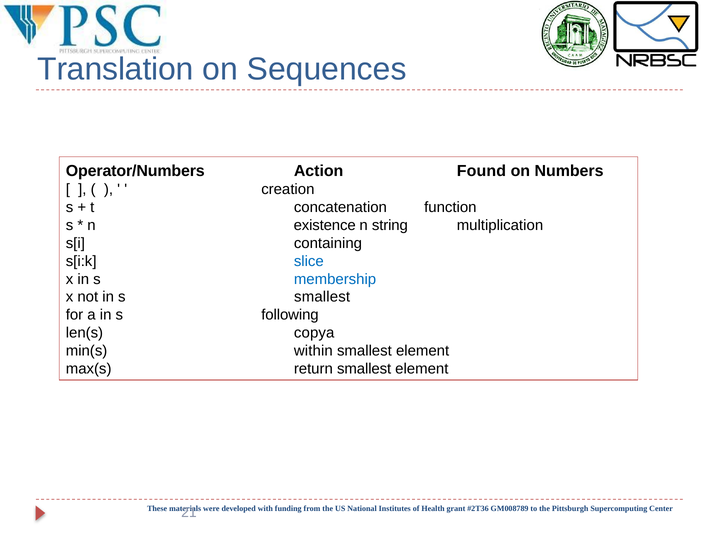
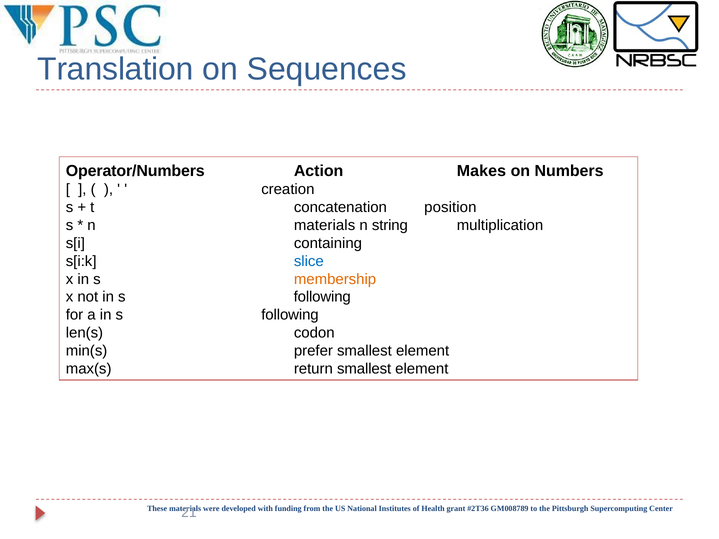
Found: Found -> Makes (481, 171)
function: function -> position (450, 207)
n existence: existence -> materials (325, 225)
membership colour: blue -> orange (335, 279)
not in s smallest: smallest -> following (322, 297)
copya: copya -> codon (314, 333)
within: within -> prefer (313, 351)
